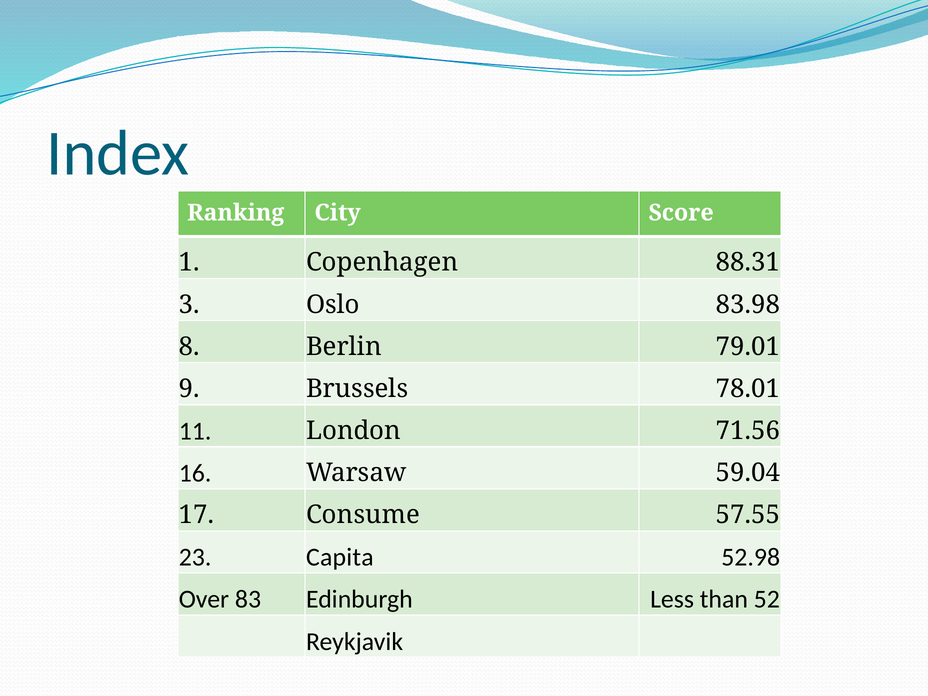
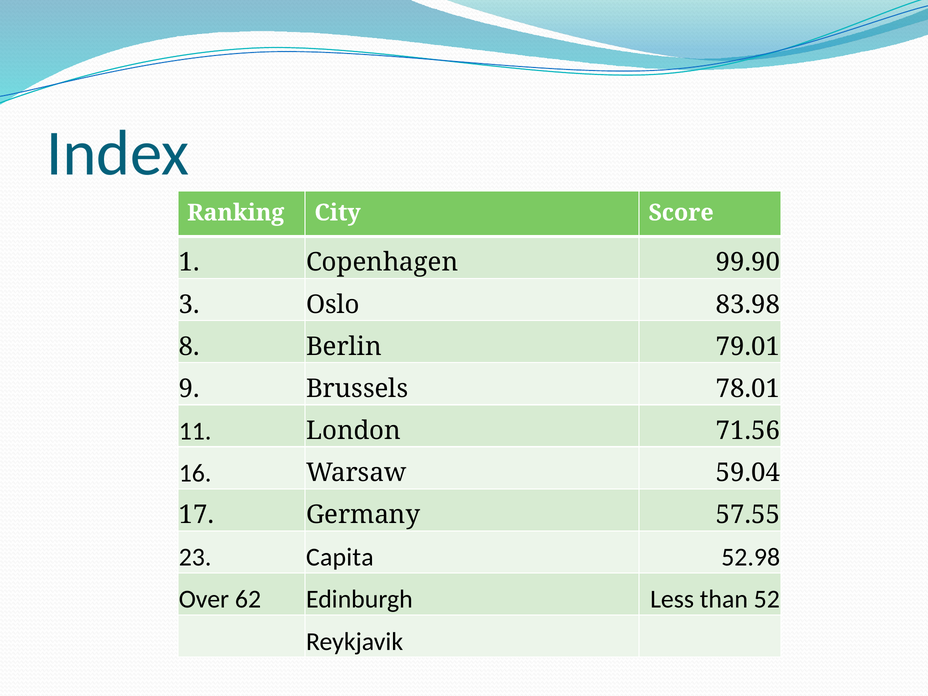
88.31: 88.31 -> 99.90 (748, 262)
Consume: Consume -> Germany (363, 515)
83: 83 -> 62 (248, 599)
